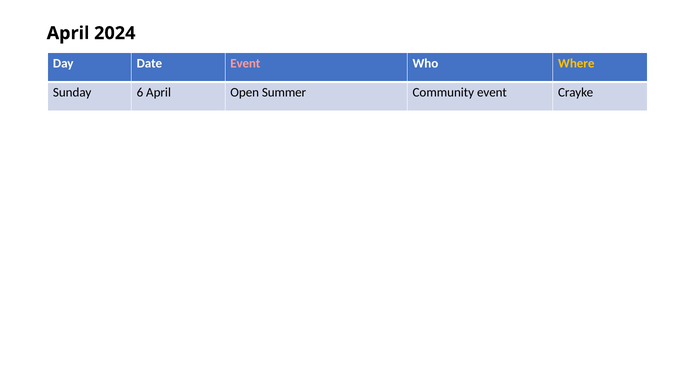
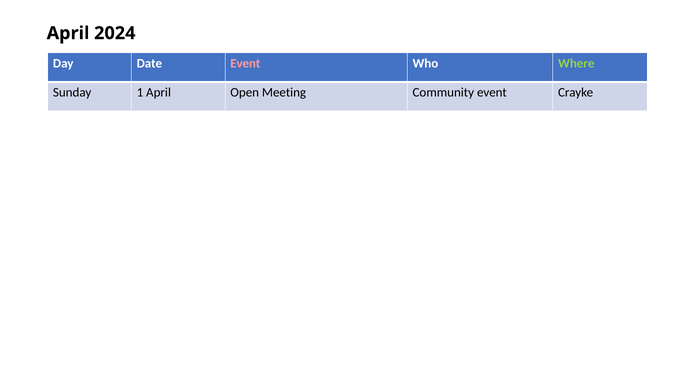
Where colour: yellow -> light green (576, 64)
6: 6 -> 1 (140, 93)
Summer: Summer -> Meeting (284, 93)
